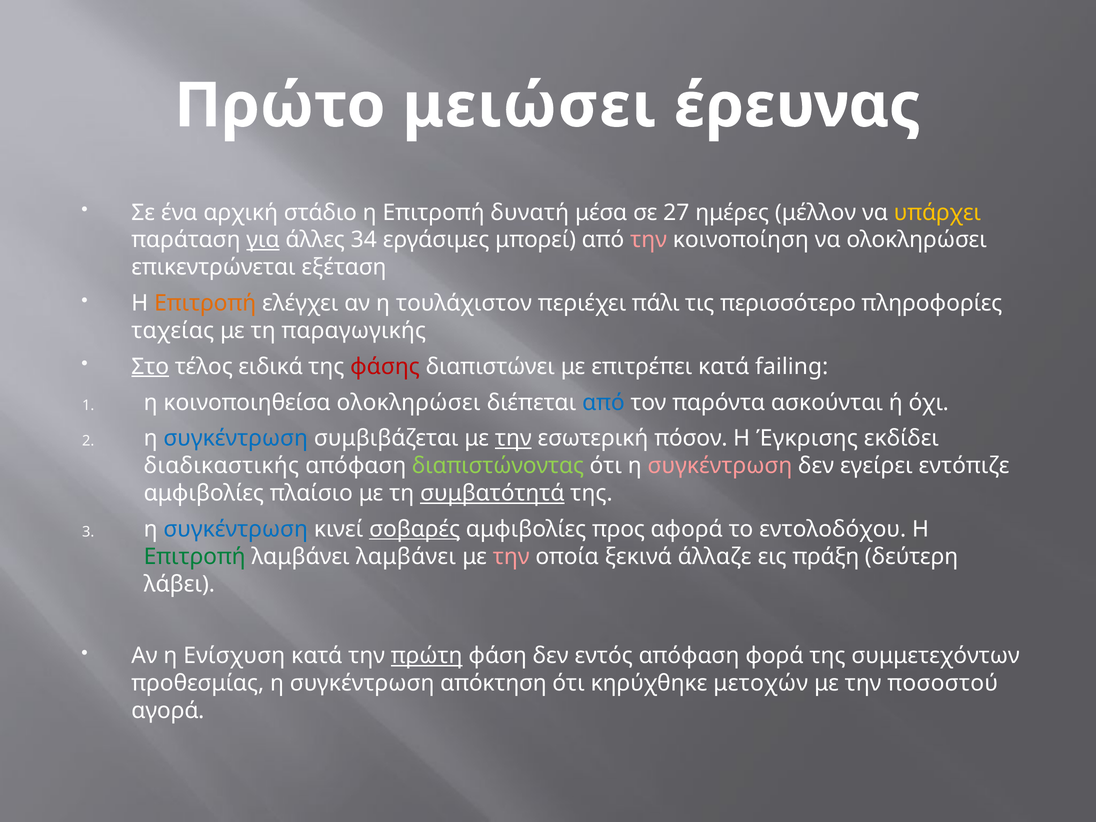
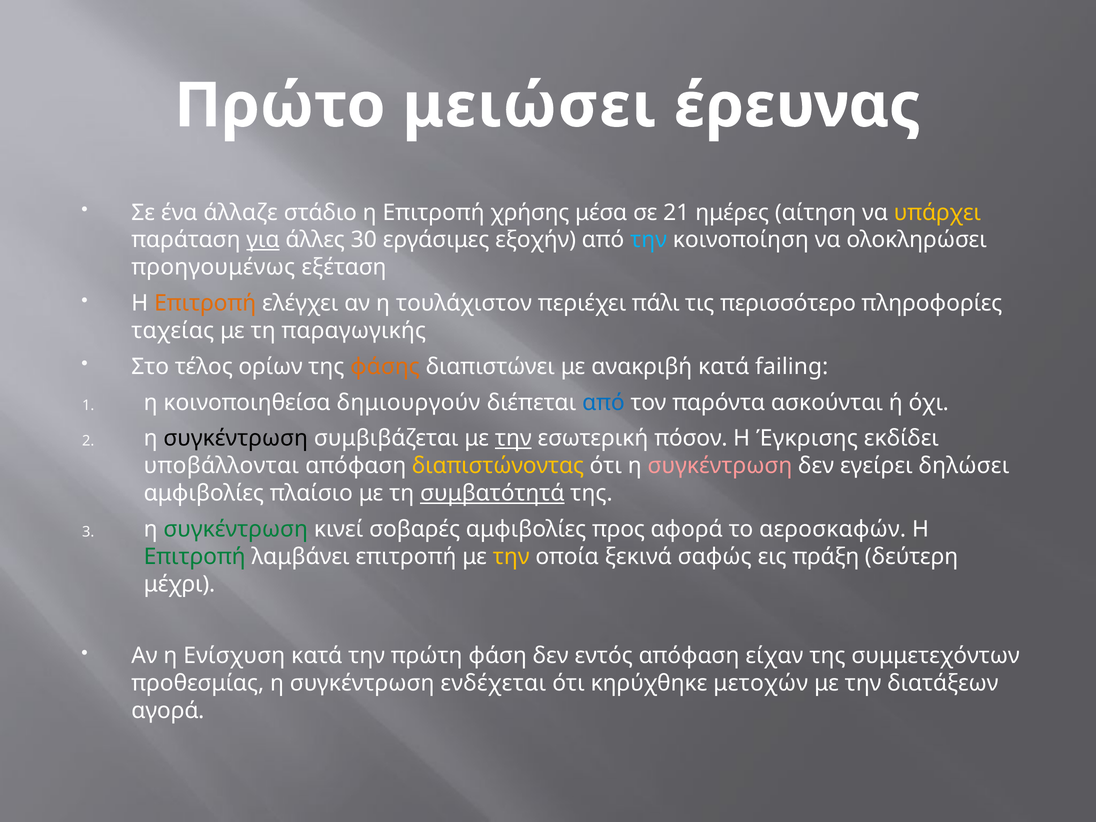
αρχική: αρχική -> άλλαζε (241, 212)
δυνατή: δυνατή -> χρήσης (530, 212)
27: 27 -> 21 (676, 212)
μέλλον: μέλλον -> αίτηση (816, 212)
34: 34 -> 30 (364, 240)
μπορεί: μπορεί -> εξοχήν (536, 240)
την colour: pink -> light blue (649, 240)
επικεντρώνεται: επικεντρώνεται -> προηγουμένως (213, 267)
Στο underline: present -> none (150, 367)
ειδικά: ειδικά -> ορίων (271, 367)
φάσης colour: red -> orange (385, 367)
επιτρέπει: επιτρέπει -> ανακριβή (642, 367)
κοινοποιηθείσα ολοκληρώσει: ολοκληρώσει -> δημιουργούν (409, 403)
συγκέντρωση colour: blue -> black (236, 438)
διαδικαστικής: διαδικαστικής -> υποβάλλονται (221, 466)
διαπιστώνοντας colour: light green -> yellow (498, 466)
εντόπιζε: εντόπιζε -> δηλώσει (964, 466)
συγκέντρωση colour: blue -> green (236, 529)
σοβαρές underline: present -> none (415, 529)
εντολοδόχου: εντολοδόχου -> αεροσκαφών (833, 529)
λαμβάνει λαμβάνει: λαμβάνει -> επιτροπή (406, 557)
την colour: pink -> yellow (511, 557)
άλλαζε: άλλαζε -> σαφώς (715, 557)
λάβει: λάβει -> μέχρι (179, 584)
πρώτη underline: present -> none (427, 656)
φορά: φορά -> είχαν (774, 656)
απόκτηση: απόκτηση -> ενδέχεται (493, 683)
ποσοστού: ποσοστού -> διατάξεων (943, 683)
